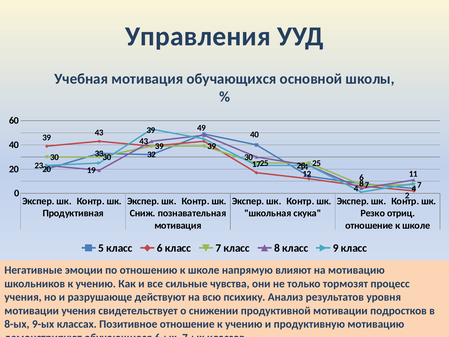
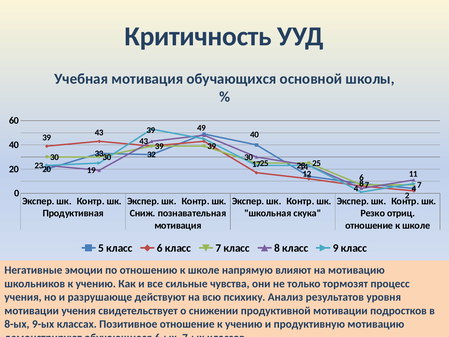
Управления: Управления -> Критичность (198, 36)
